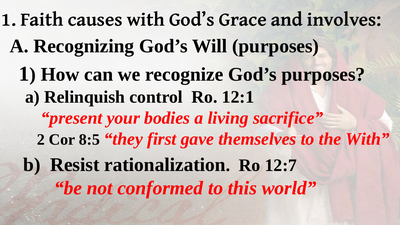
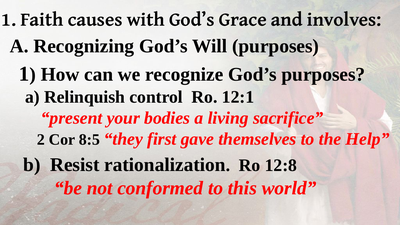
the With: With -> Help (368, 139)
12:7: 12:7 -> 12:8 (281, 166)
